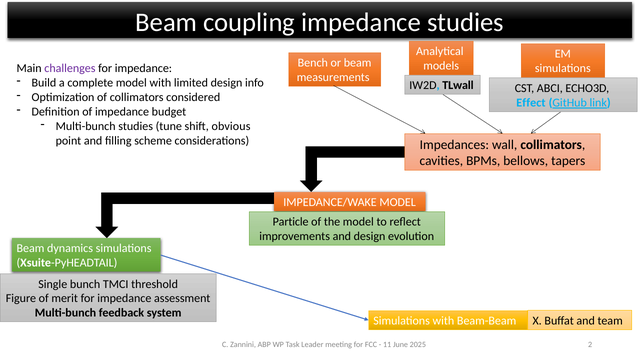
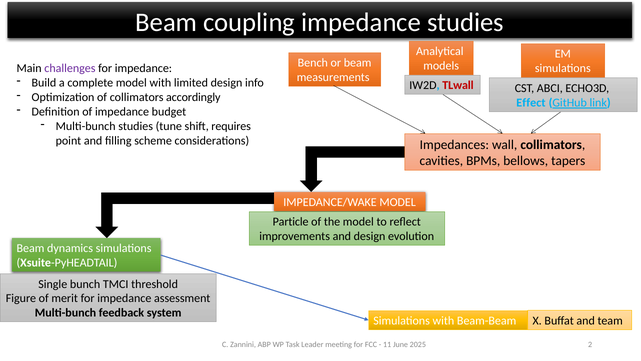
TLwall colour: black -> red (458, 85)
considered: considered -> accordingly (193, 97)
obvious: obvious -> requires (231, 126)
